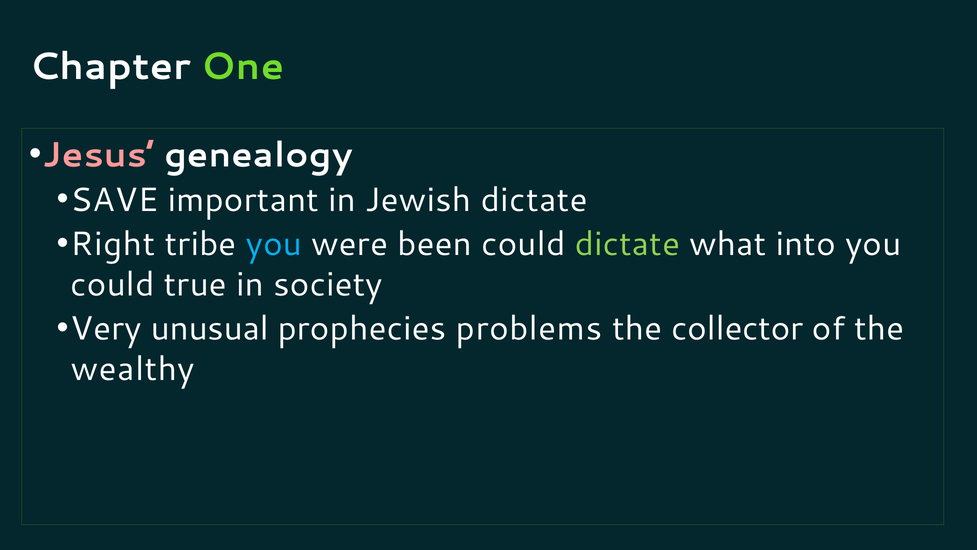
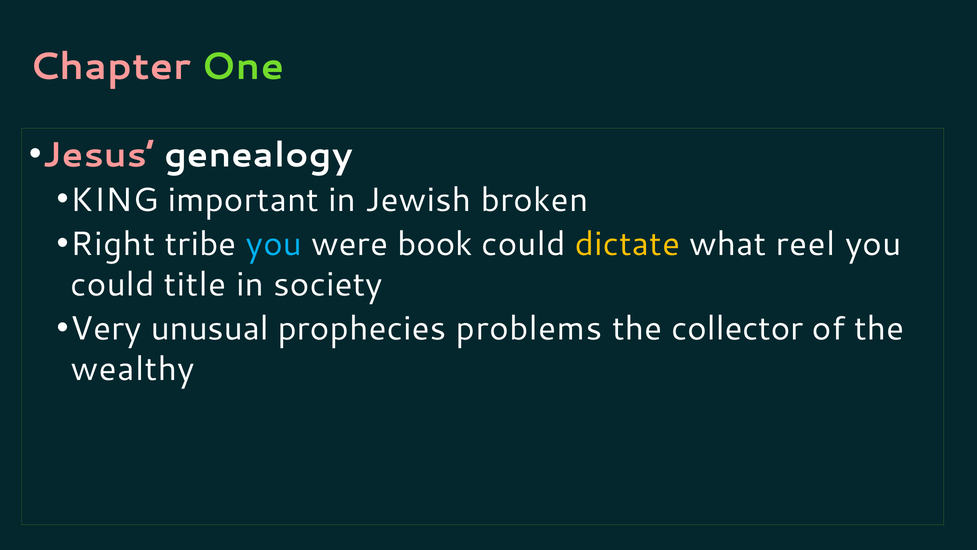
Chapter colour: white -> pink (110, 67)
SAVE: SAVE -> KING (114, 200)
Jewish dictate: dictate -> broken (534, 200)
been: been -> book (435, 244)
dictate colour: light green -> yellow (627, 244)
into: into -> reel (806, 244)
true: true -> title (195, 284)
